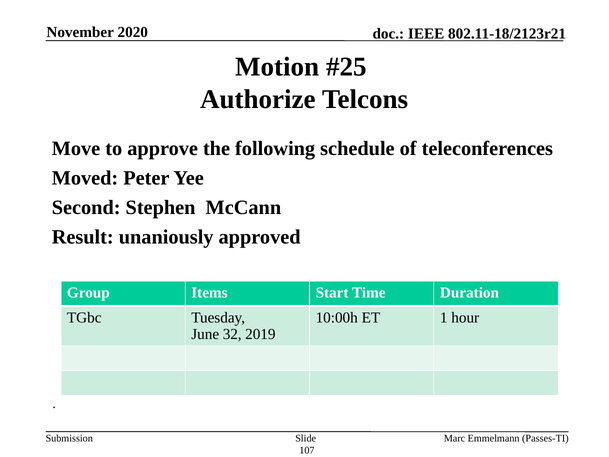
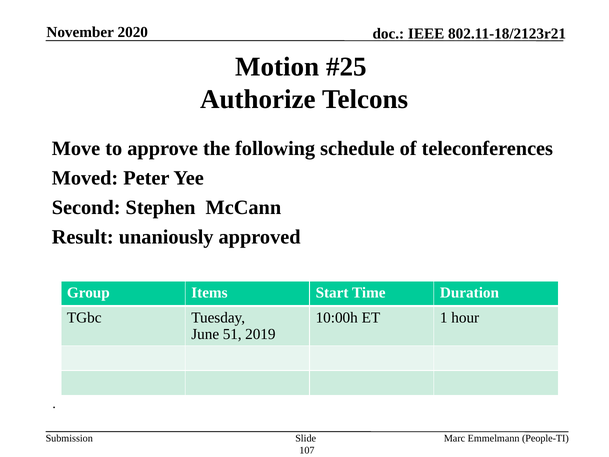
32: 32 -> 51 (232, 334)
Passes-TI: Passes-TI -> People-TI (545, 438)
